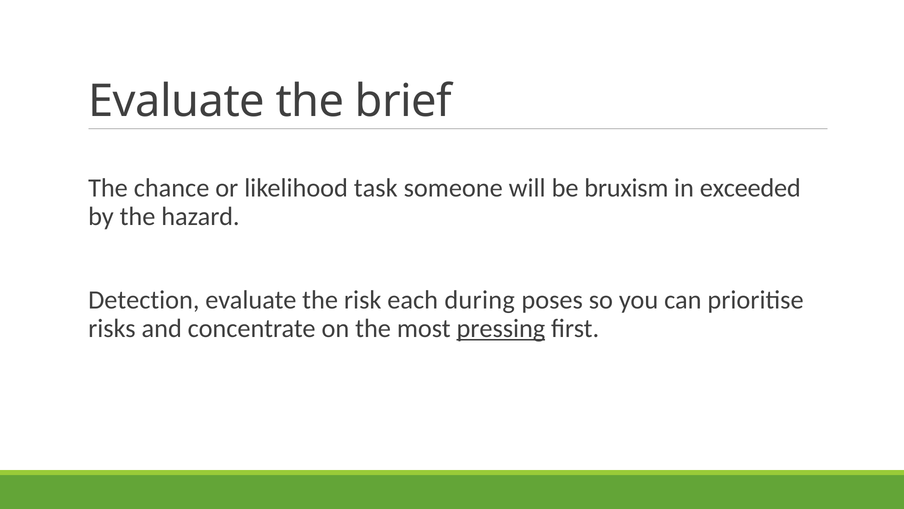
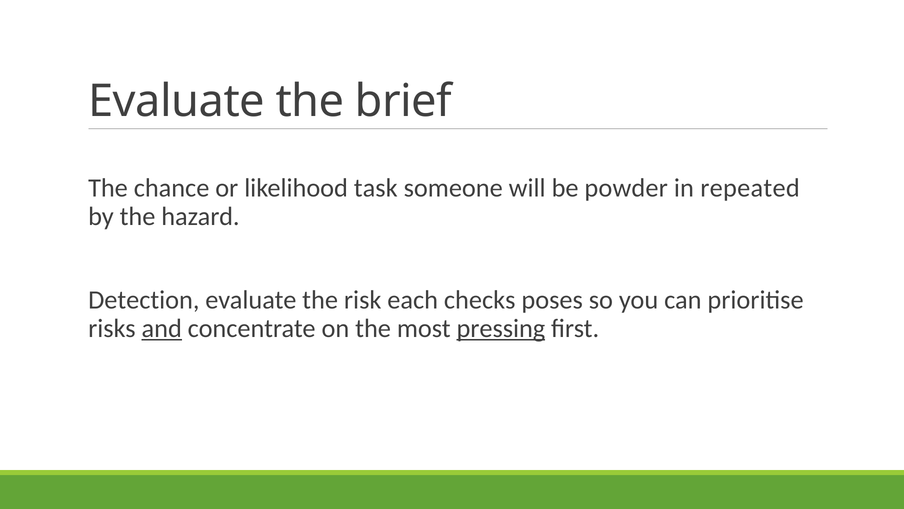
bruxism: bruxism -> powder (626, 188)
exceeded: exceeded -> repeated (750, 188)
during: during -> checks (480, 300)
and underline: none -> present (162, 328)
